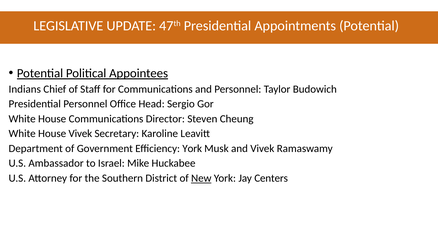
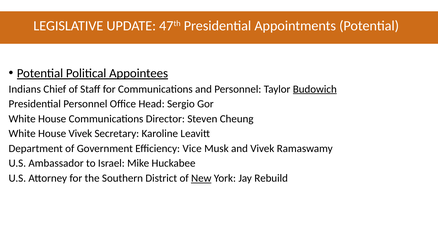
Budowich underline: none -> present (315, 89)
Efficiency York: York -> Vice (192, 149)
Centers: Centers -> Rebuild (271, 178)
